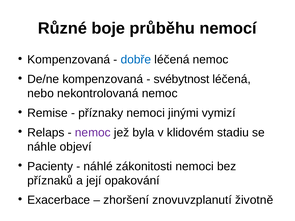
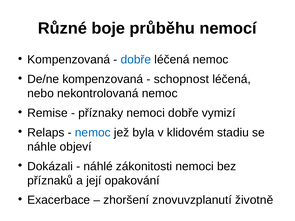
svébytnost: svébytnost -> schopnost (181, 79)
nemoci jinými: jinými -> dobře (183, 113)
nemoc colour: purple -> blue (93, 133)
Pacienty: Pacienty -> Dokázali (50, 166)
